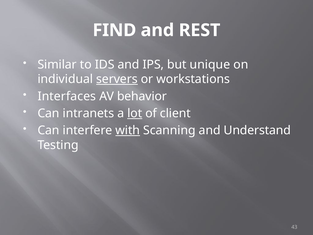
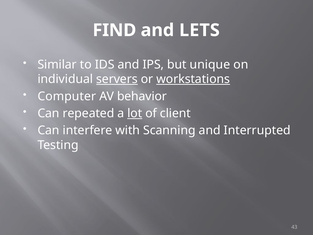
REST: REST -> LETS (199, 30)
workstations underline: none -> present (193, 79)
Interfaces: Interfaces -> Computer (67, 96)
intranets: intranets -> repeated (88, 113)
with underline: present -> none (128, 130)
Understand: Understand -> Interrupted (257, 130)
